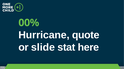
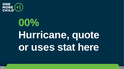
slide: slide -> uses (43, 48)
